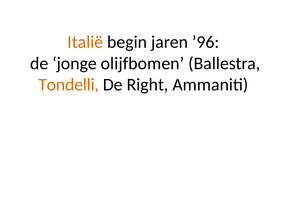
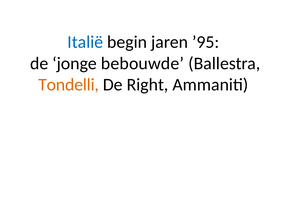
Italië colour: orange -> blue (85, 42)
’96: ’96 -> ’95 (206, 42)
olijfbomen: olijfbomen -> bebouwde (142, 63)
